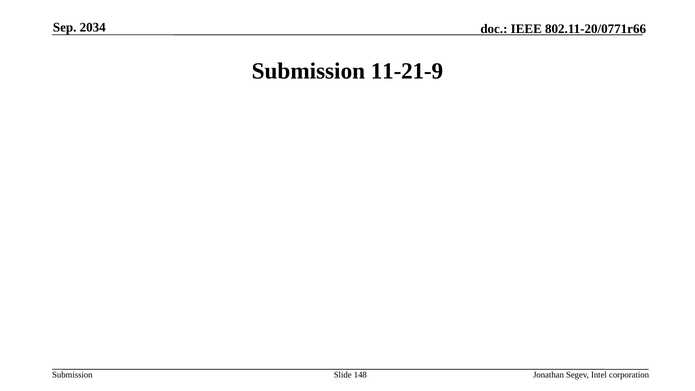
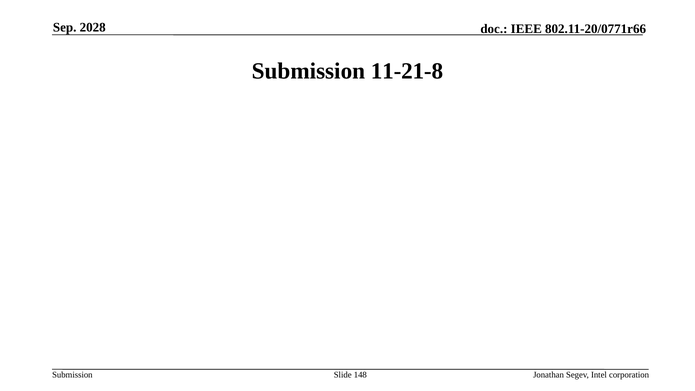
2034: 2034 -> 2028 (93, 28)
11-21-9: 11-21-9 -> 11-21-8 (407, 71)
